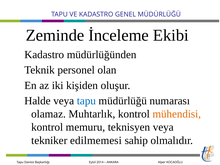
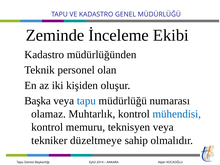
Halde: Halde -> Başka (38, 101)
mühendisi colour: orange -> blue (177, 114)
edilmemesi: edilmemesi -> düzeltmeye (96, 140)
